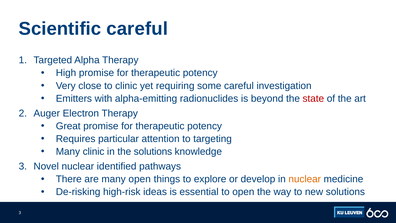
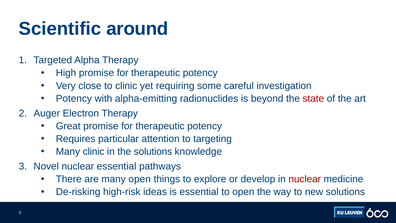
Scientific careful: careful -> around (137, 29)
Emitters: Emitters -> Potency (74, 98)
nuclear identified: identified -> essential (117, 166)
nuclear colour: orange -> red (305, 179)
